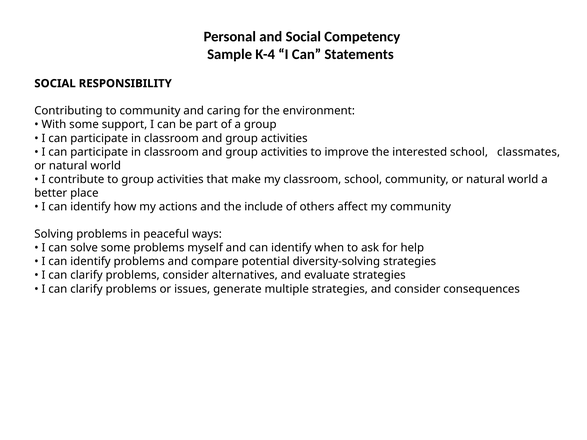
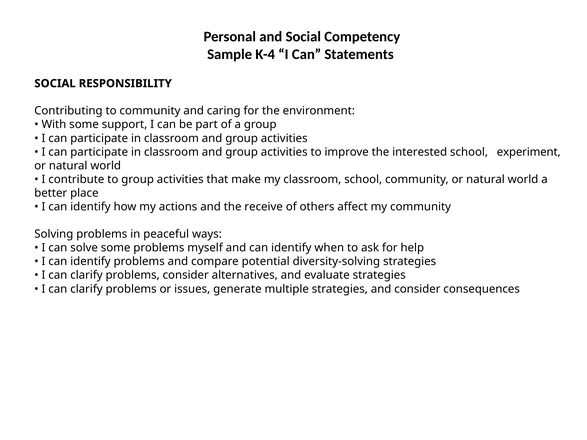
classmates: classmates -> experiment (529, 152)
include: include -> receive (264, 207)
